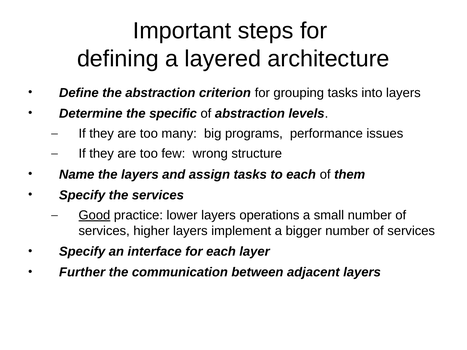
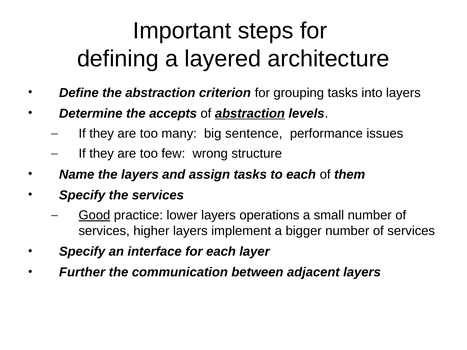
specific: specific -> accepts (173, 114)
abstraction underline: none -> present (250, 114)
programs: programs -> sentence (254, 134)
